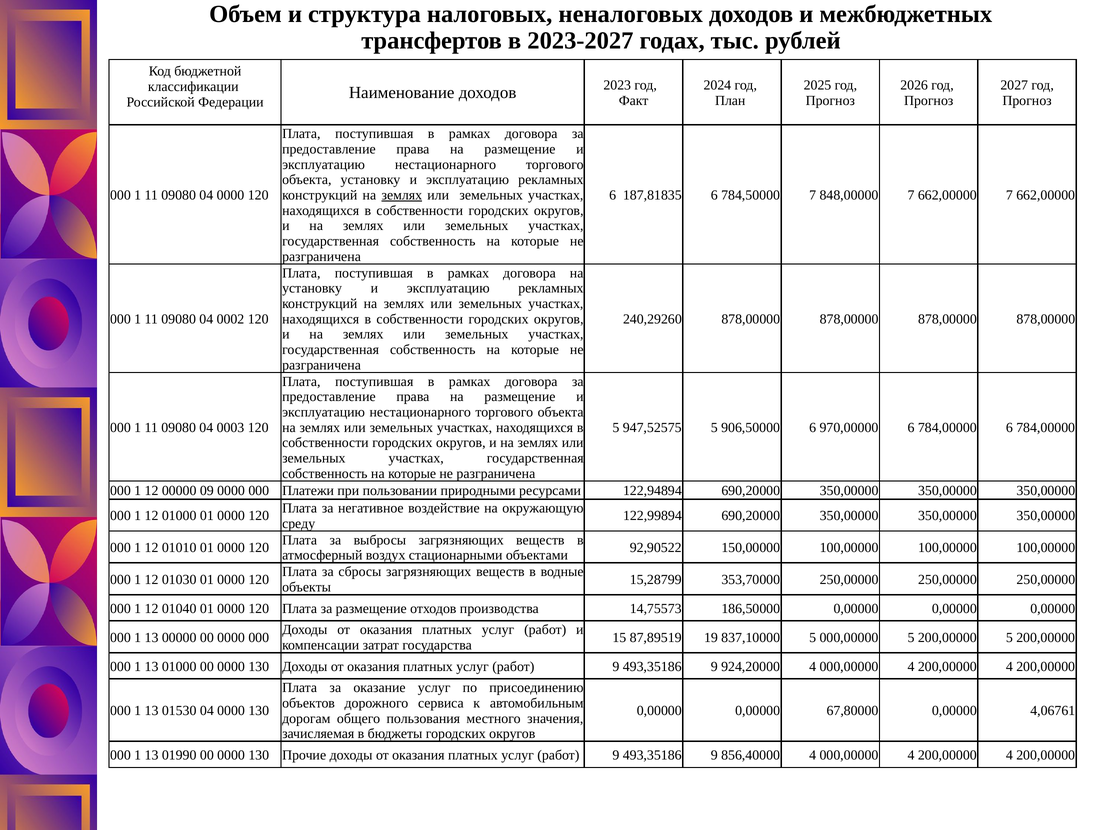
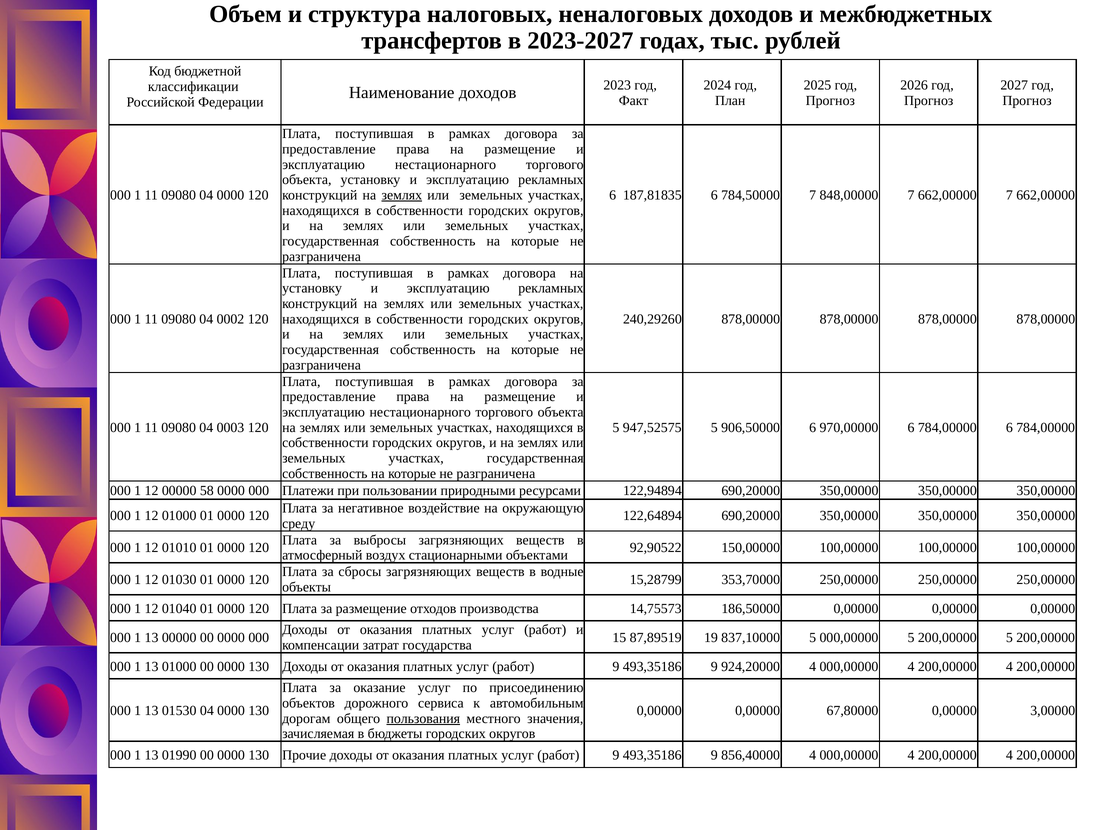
09: 09 -> 58 (207, 491)
122,99894: 122,99894 -> 122,64894 (652, 516)
4,06761: 4,06761 -> 3,00000 (1053, 711)
пользования underline: none -> present (423, 719)
